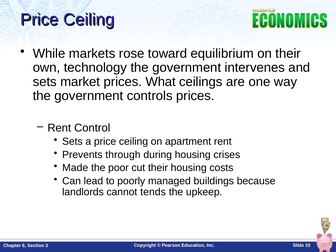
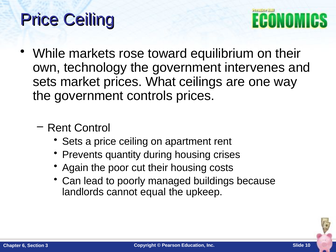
through: through -> quantity (123, 155)
Made: Made -> Again (75, 168)
tends: tends -> equal (153, 192)
